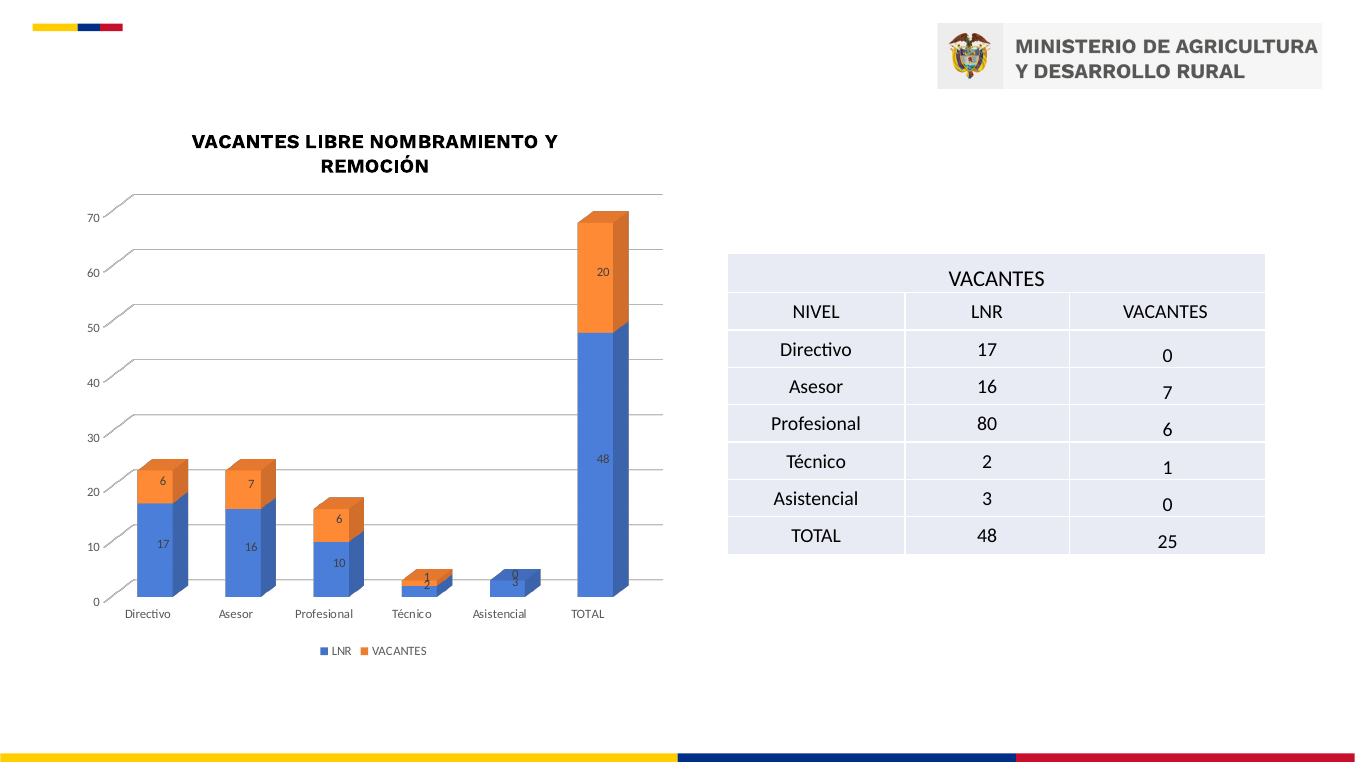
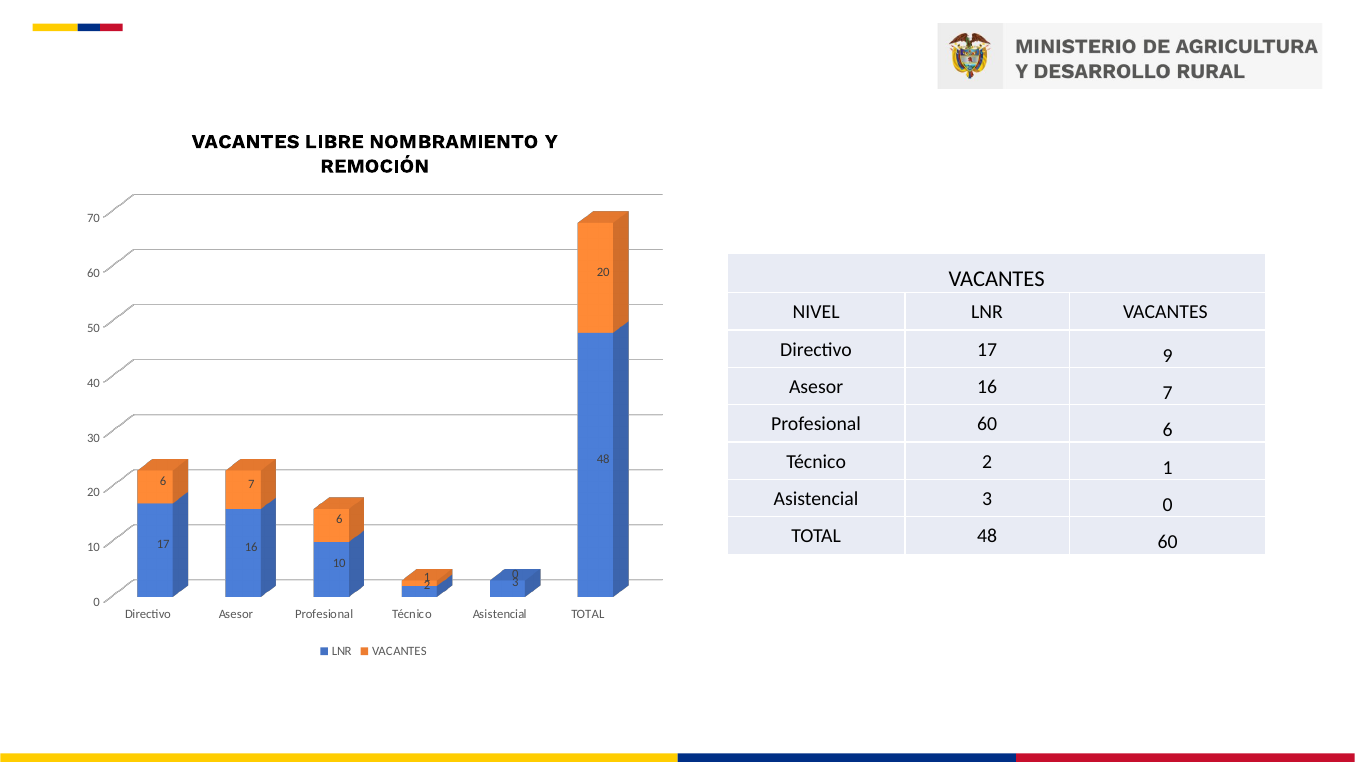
17 0: 0 -> 9 (1168, 356)
Profesional 80: 80 -> 60 (987, 424)
48 25: 25 -> 60 (1168, 543)
